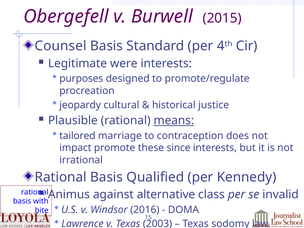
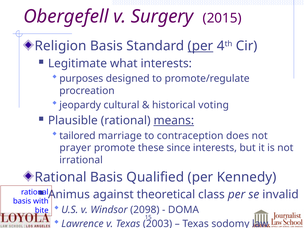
Burwell: Burwell -> Surgery (162, 17)
Counsel: Counsel -> Religion (61, 46)
per underline: none -> present (201, 46)
were: were -> what (124, 63)
justice: justice -> voting (214, 105)
impact: impact -> prayer (75, 148)
alternative: alternative -> theoretical (166, 195)
2016: 2016 -> 2098 (145, 210)
